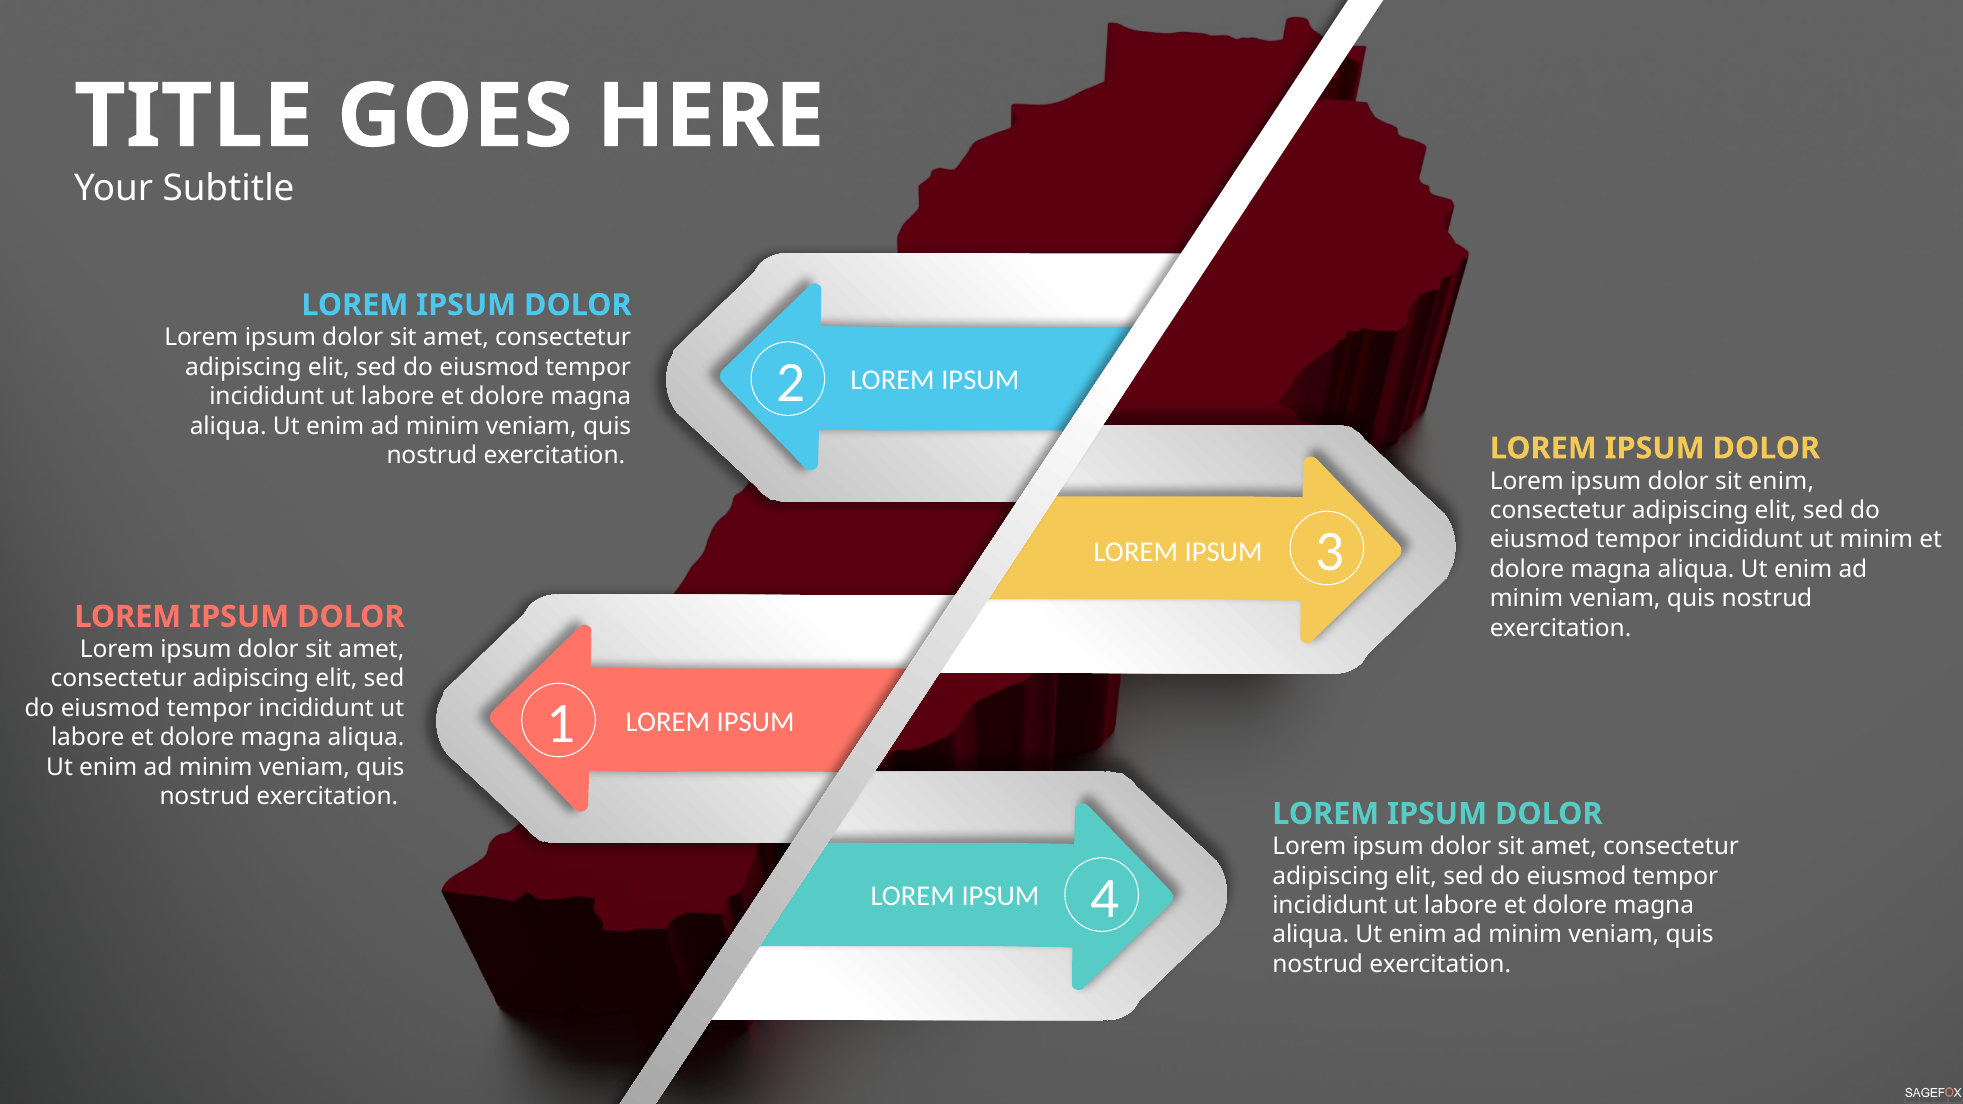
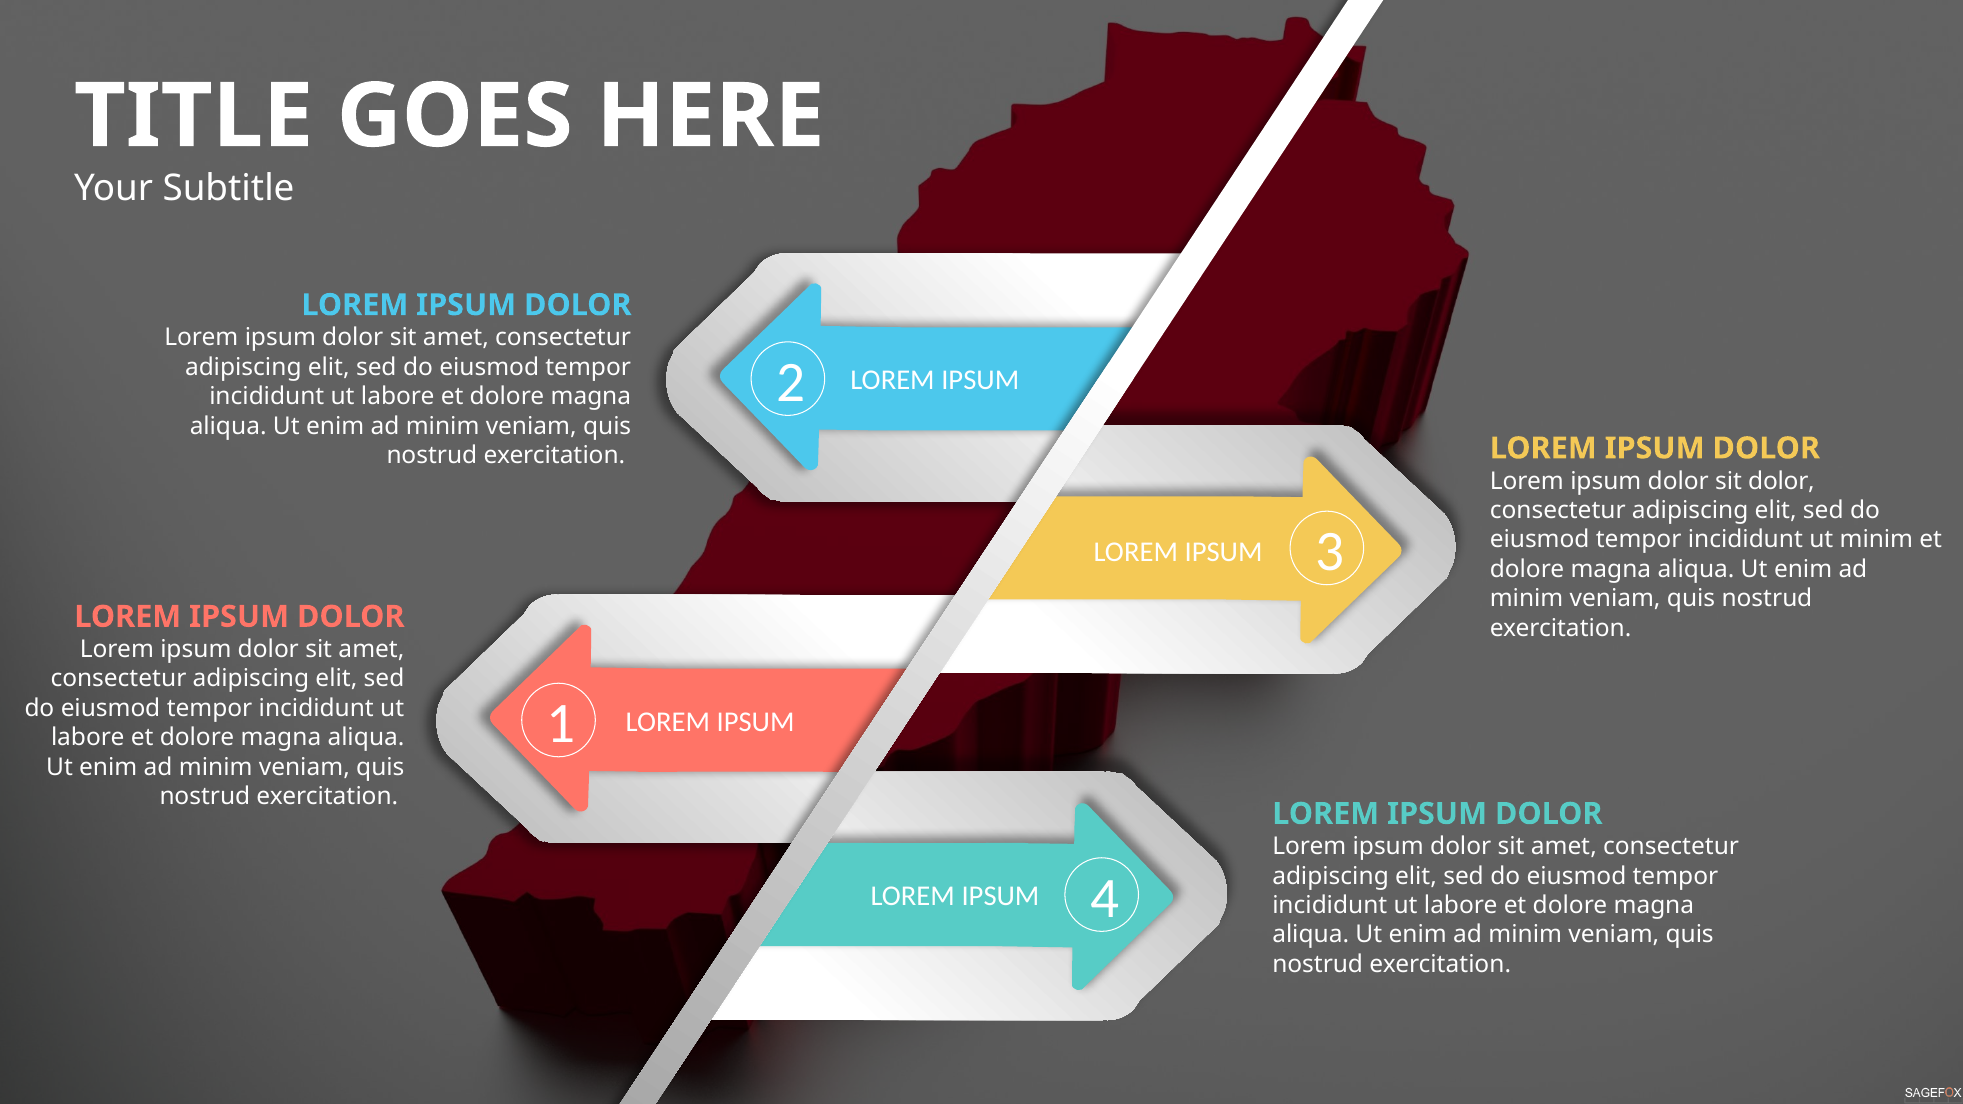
sit enim: enim -> dolor (1781, 481)
